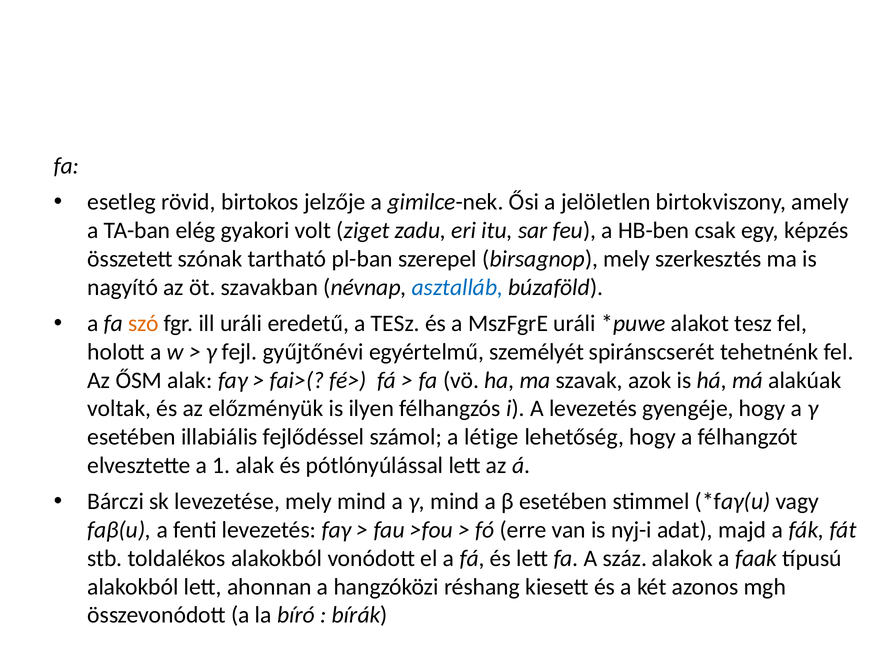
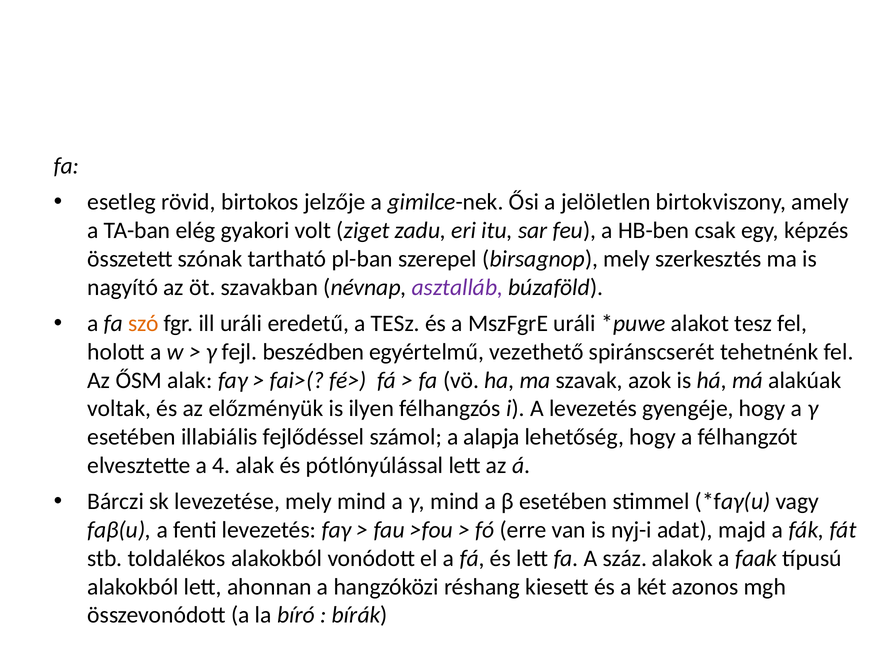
asztalláb colour: blue -> purple (457, 287)
gyűjtőnévi: gyűjtőnévi -> beszédben (313, 352)
személyét: személyét -> vezethető (537, 352)
létige: létige -> alapja (492, 437)
1: 1 -> 4 (221, 465)
